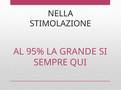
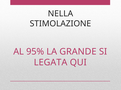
SEMPRE: SEMPRE -> LEGATA (51, 63)
